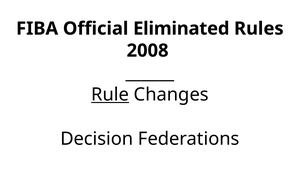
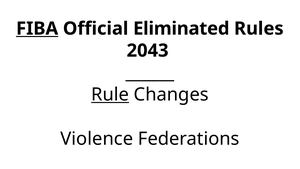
FIBA underline: none -> present (37, 29)
2008: 2008 -> 2043 (148, 51)
Decision: Decision -> Violence (97, 138)
